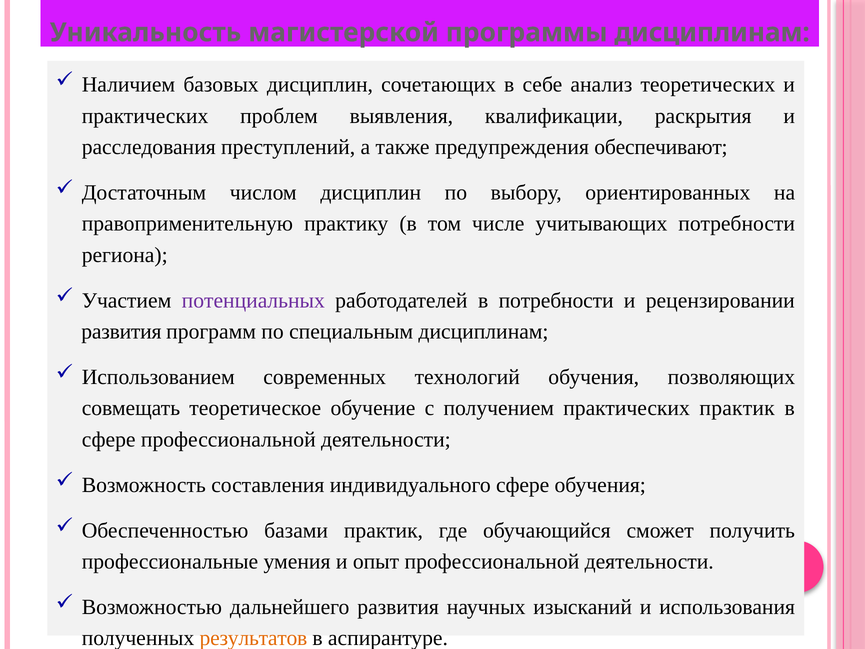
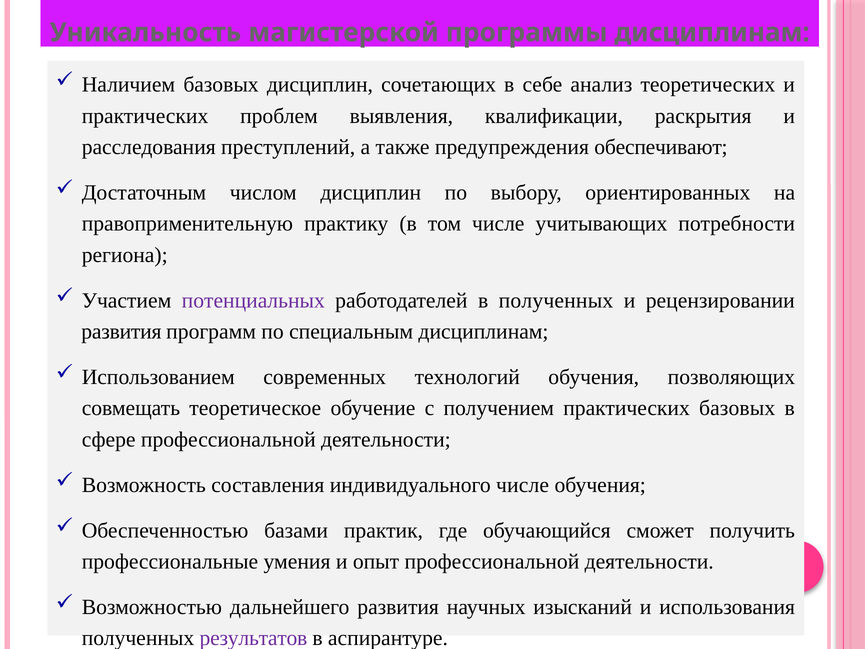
в потребности: потребности -> полученных (556, 300)
практических практик: практик -> базовых (737, 408)
индивидуального сфере: сфере -> числе (523, 485)
результатов colour: orange -> purple (253, 638)
